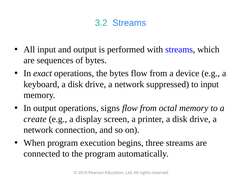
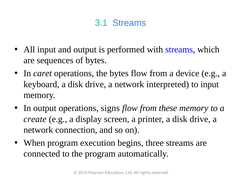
3.2: 3.2 -> 3.1 (101, 23)
exact: exact -> caret (43, 73)
suppressed: suppressed -> interpreted (168, 84)
octal: octal -> these (168, 108)
